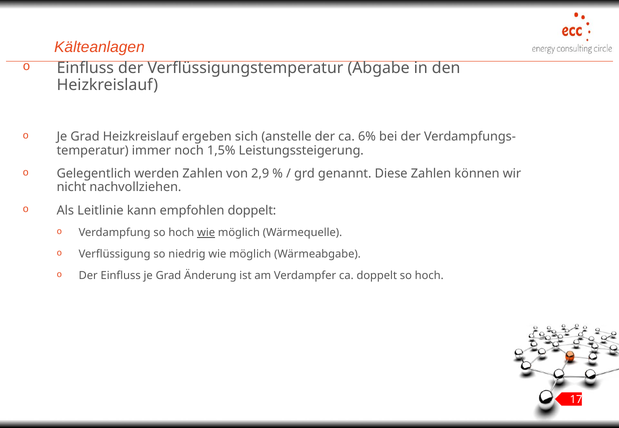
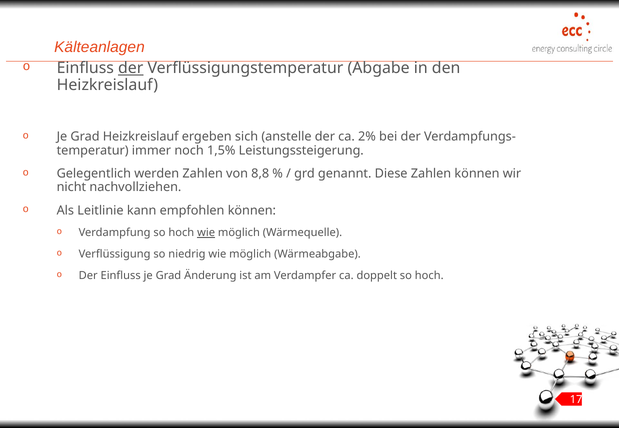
der underline: none -> present (131, 68)
6%: 6% -> 2% (367, 137)
2,9: 2,9 -> 8,8 (260, 174)
empfohlen doppelt: doppelt -> können (252, 211)
